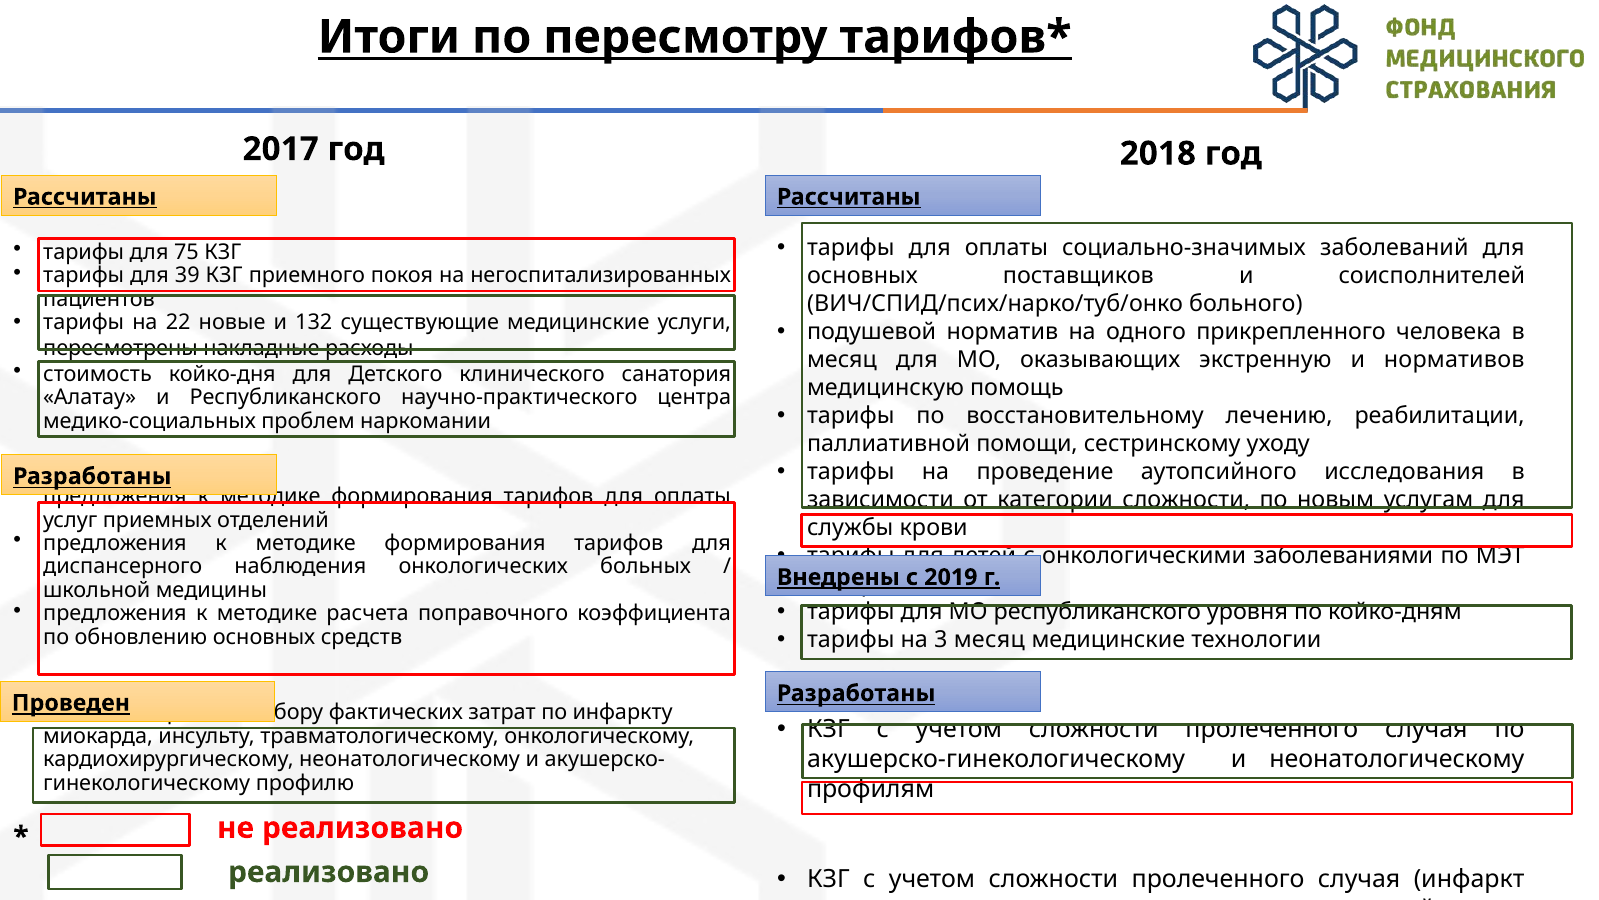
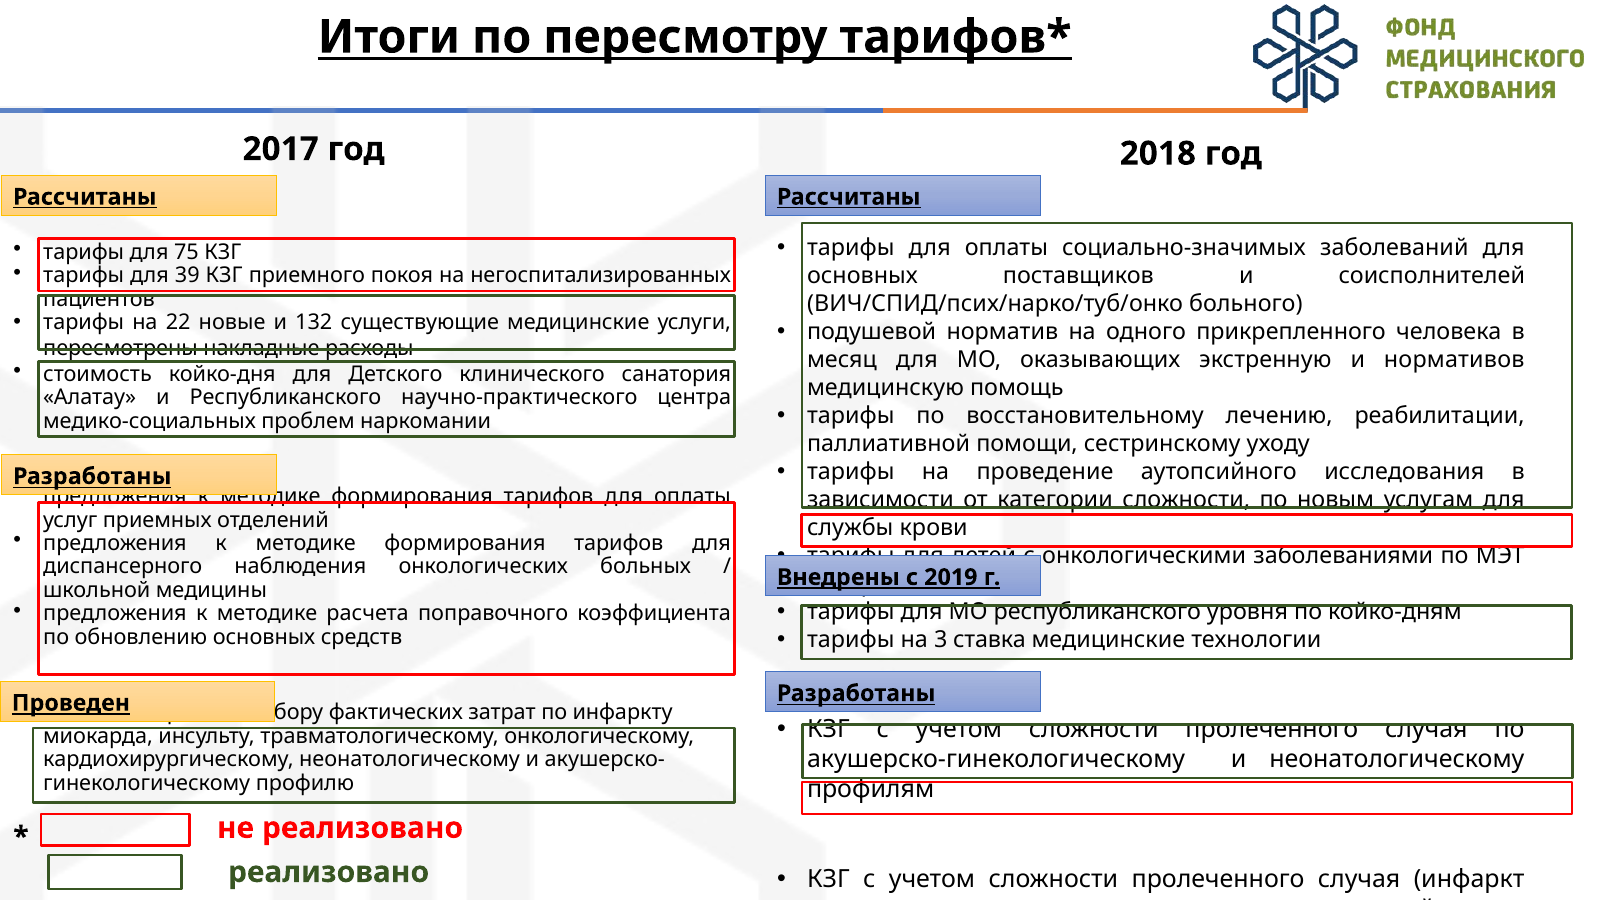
3 месяц: месяц -> ставка (990, 640)
